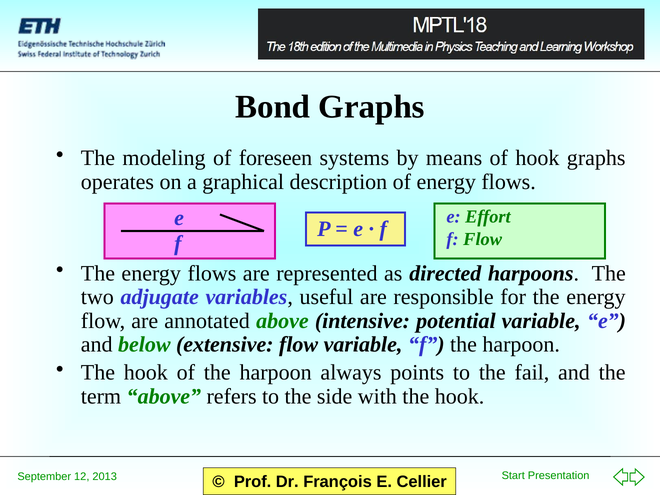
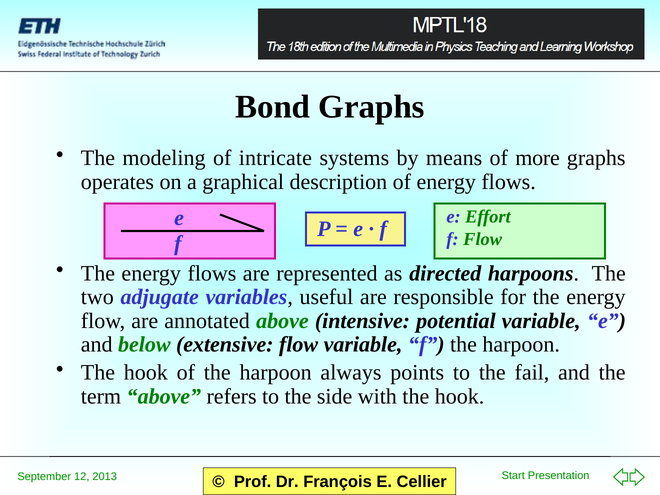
foreseen: foreseen -> intricate (275, 158)
of hook: hook -> more (538, 158)
